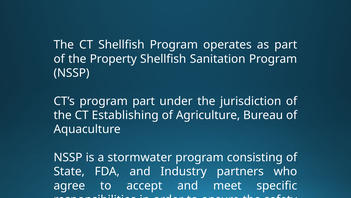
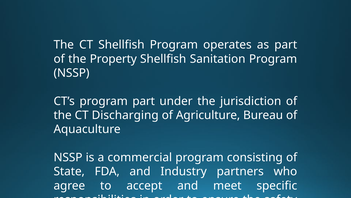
Establishing: Establishing -> Discharging (125, 115)
stormwater: stormwater -> commercial (140, 157)
